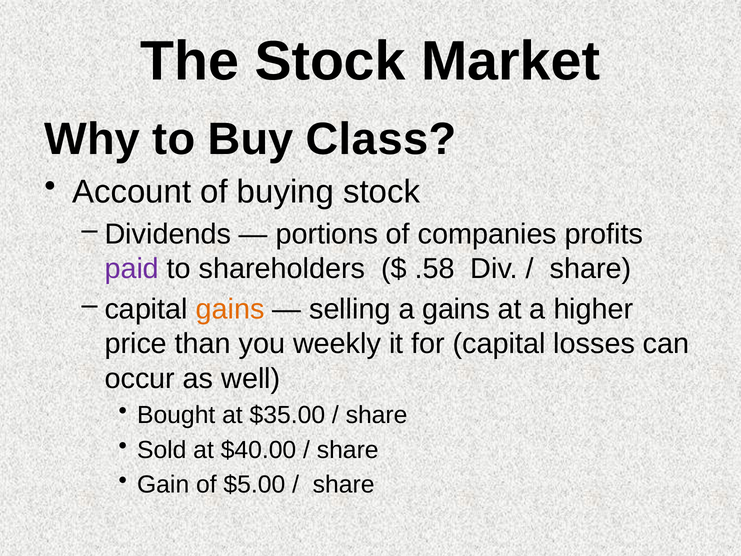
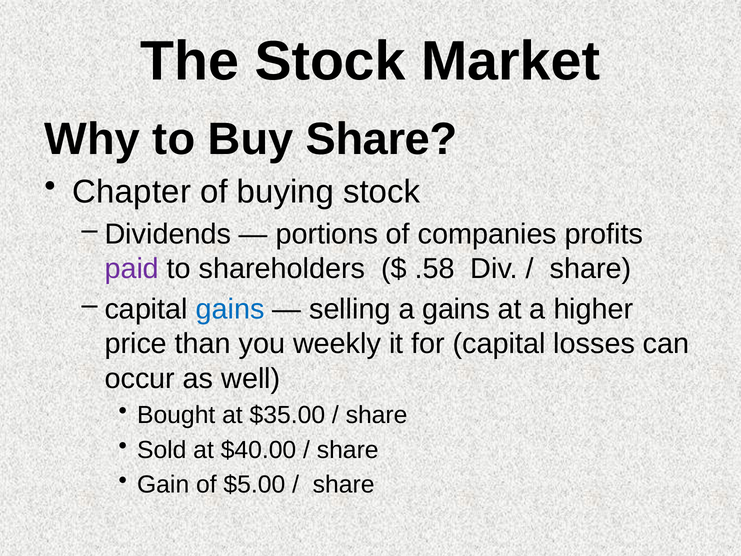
Buy Class: Class -> Share (382, 139)
Account: Account -> Chapter (132, 192)
gains colour: orange -> blue (230, 309)
